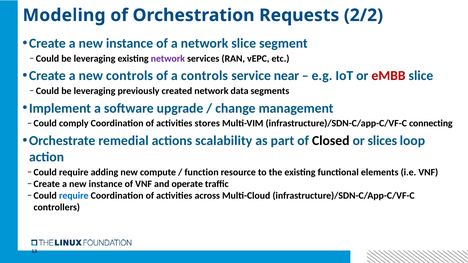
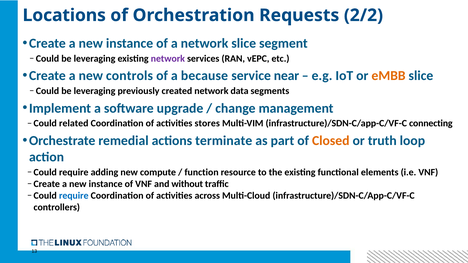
Modeling: Modeling -> Locations (64, 15)
a controls: controls -> because (204, 76)
eMBB colour: red -> orange (389, 76)
comply: comply -> related (74, 124)
scalability: scalability -> terminate (224, 141)
Closed colour: black -> orange (331, 141)
slices: slices -> truth (382, 141)
operate: operate -> without (187, 184)
